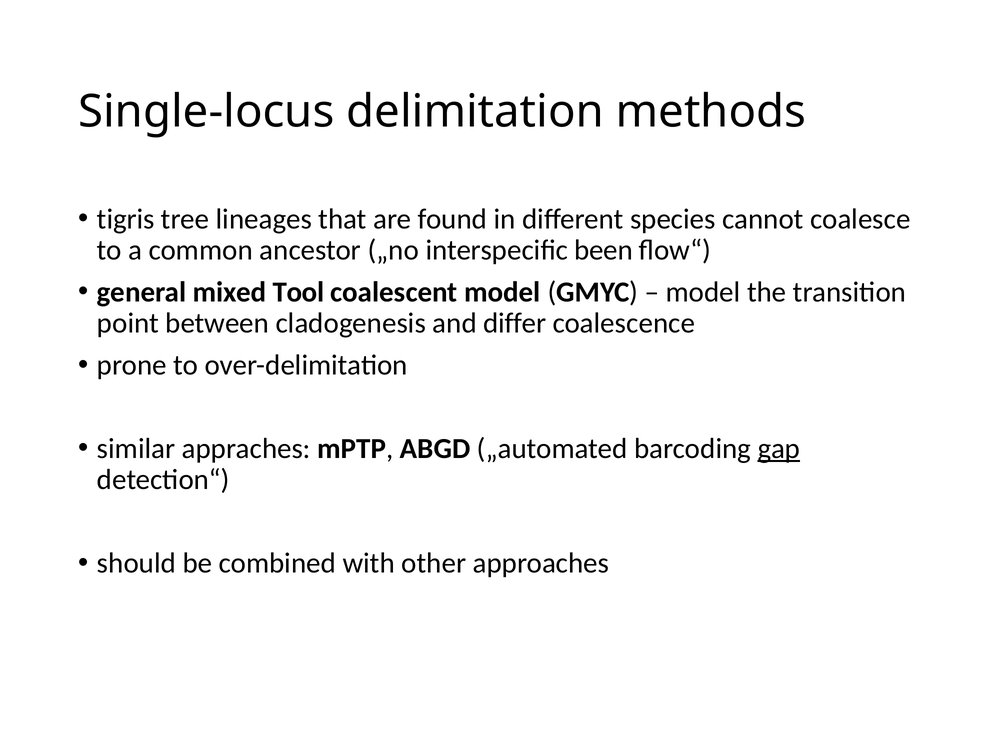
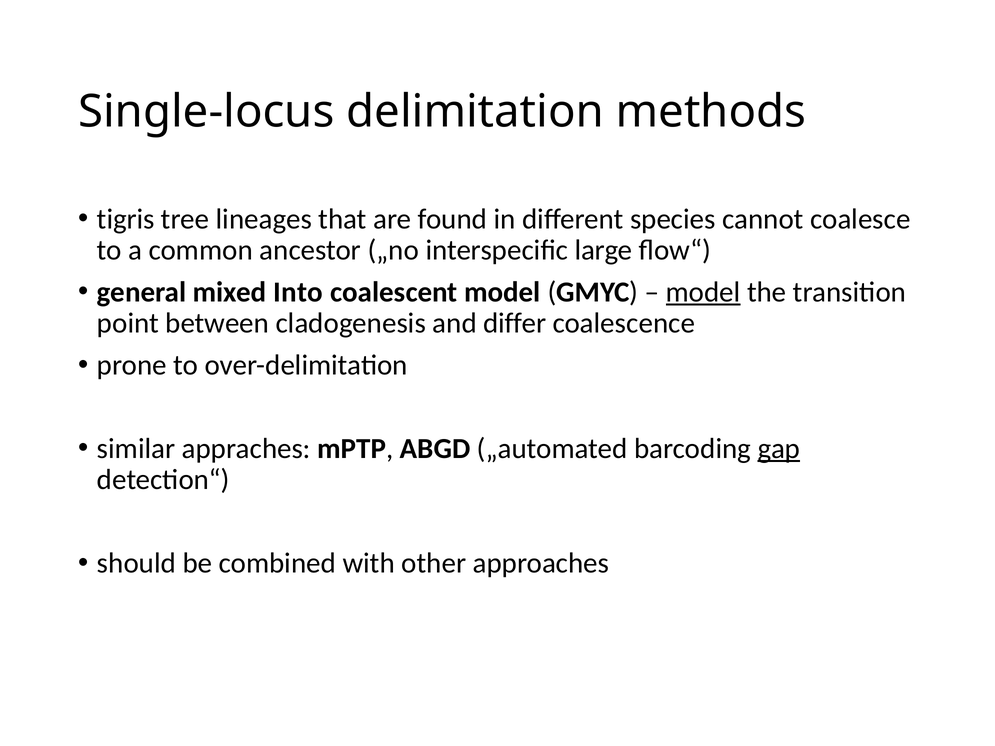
been: been -> large (604, 250)
Tool: Tool -> Into (298, 292)
model underline: none -> present (703, 292)
